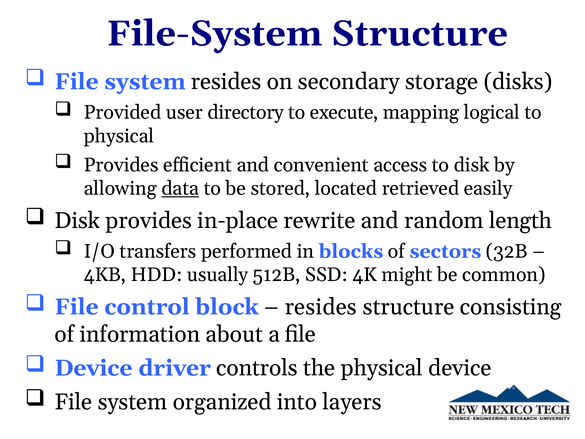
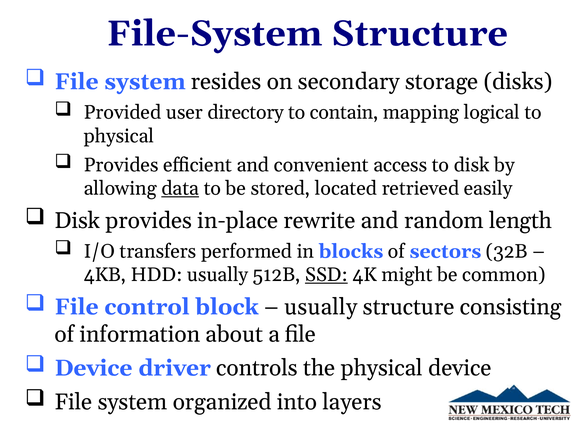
execute: execute -> contain (344, 112)
SSD underline: none -> present (326, 275)
resides: resides -> usually (321, 307)
